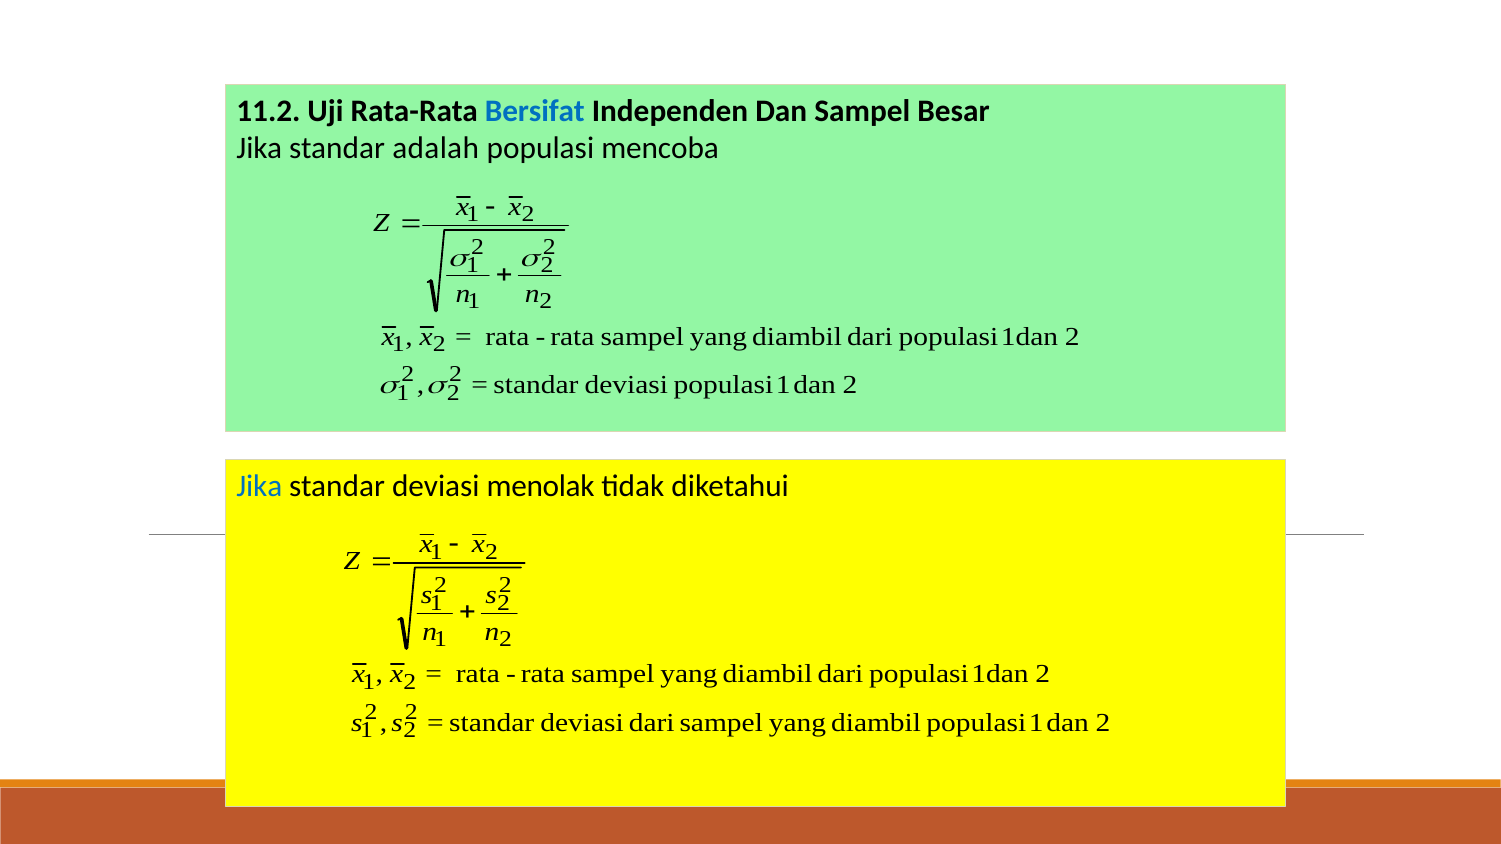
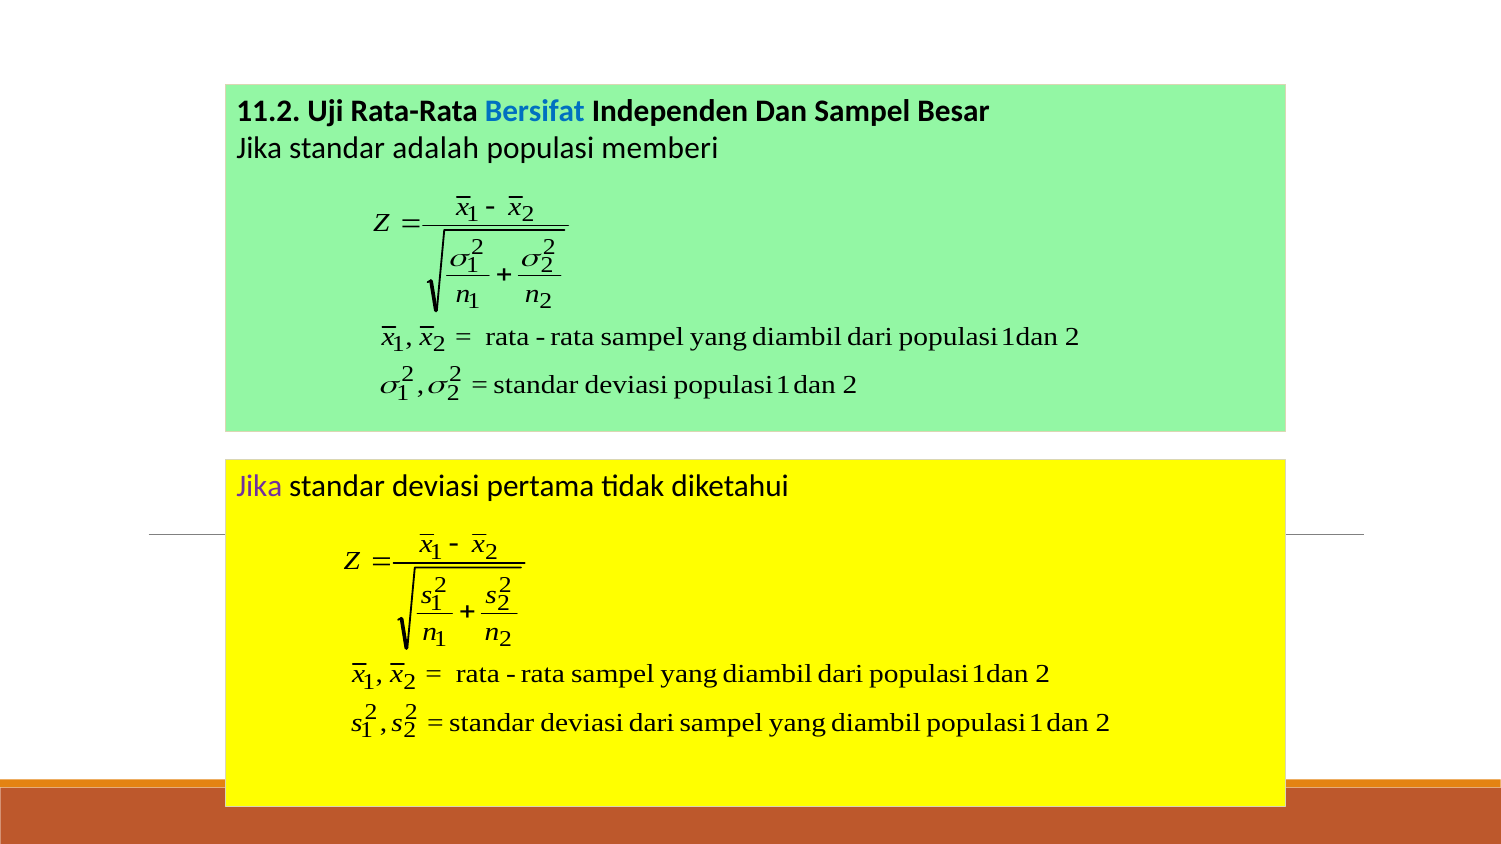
mencoba: mencoba -> memberi (660, 149)
Jika colour: blue -> purple (259, 486)
menolak: menolak -> pertama (541, 486)
